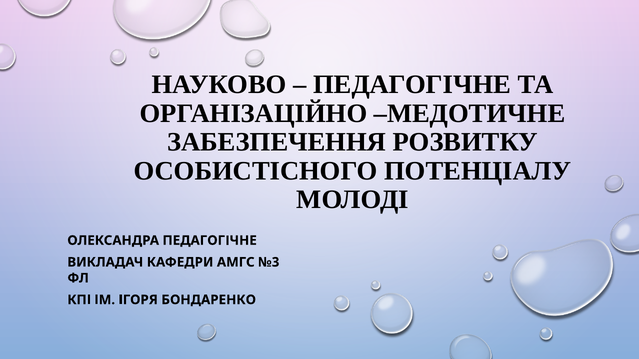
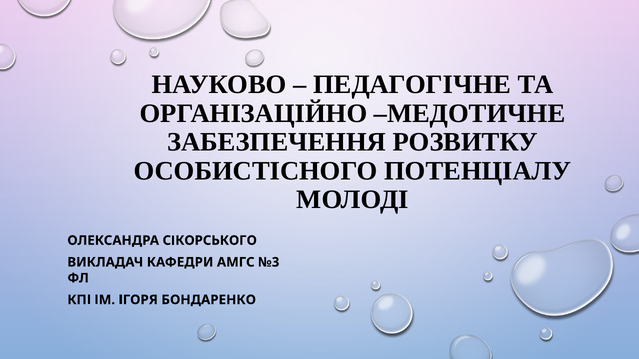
ОЛЕКСАНДРА ПЕДАГОГІЧНЕ: ПЕДАГОГІЧНЕ -> СІКОРСЬКОГО (210, 241)
